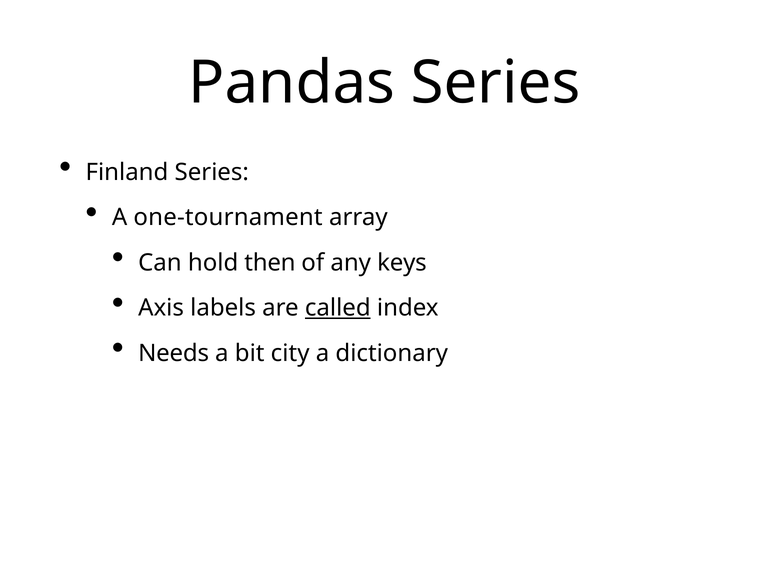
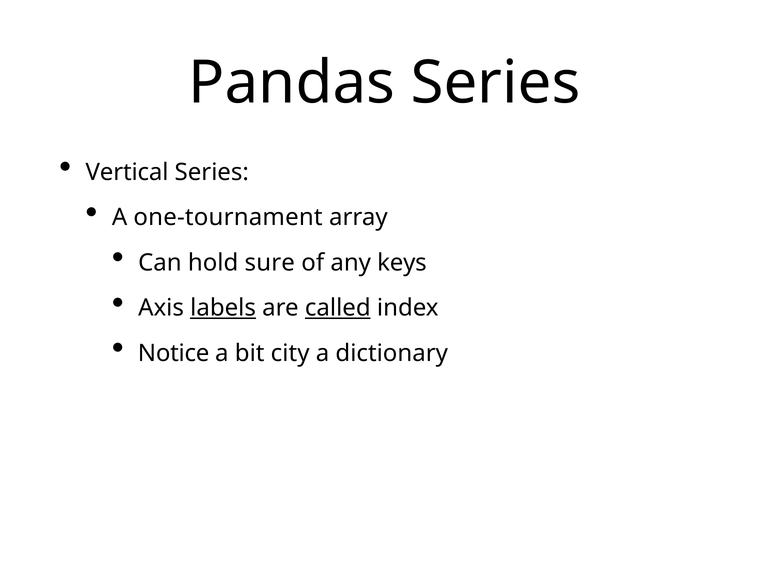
Finland: Finland -> Vertical (127, 172)
then: then -> sure (270, 263)
labels underline: none -> present (223, 308)
Needs: Needs -> Notice (174, 354)
